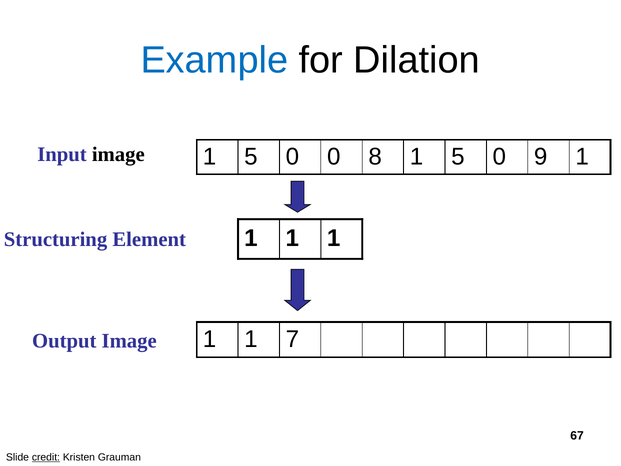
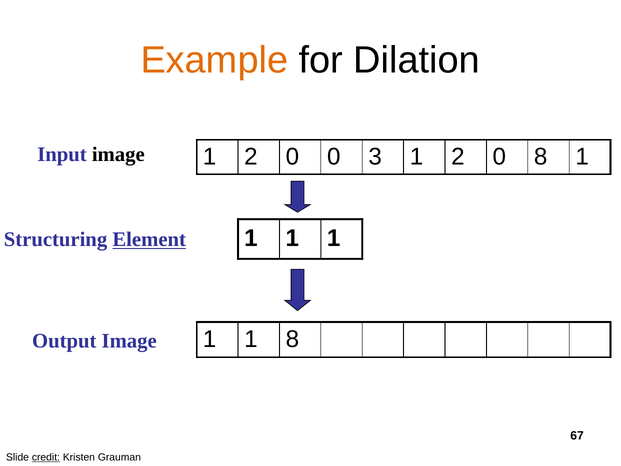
Example colour: blue -> orange (214, 60)
5: 5 -> 2 (251, 157)
8: 8 -> 3 (375, 157)
5: 5 -> 2 (458, 157)
0 9: 9 -> 8 (541, 157)
Element underline: none -> present (149, 239)
1 7: 7 -> 8 (292, 339)
